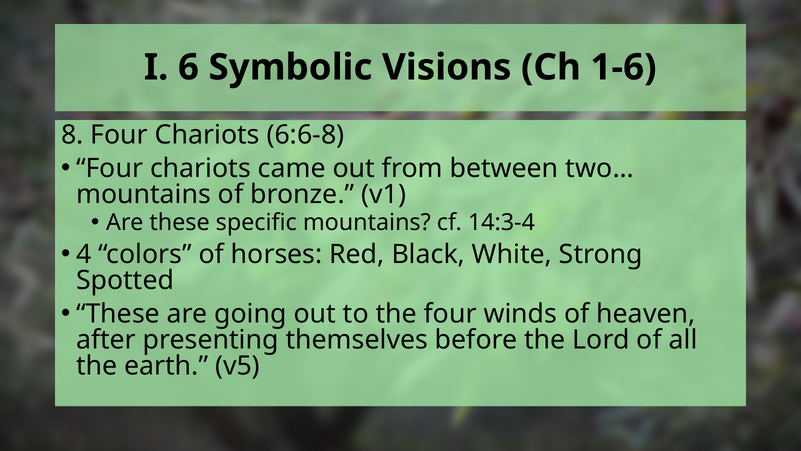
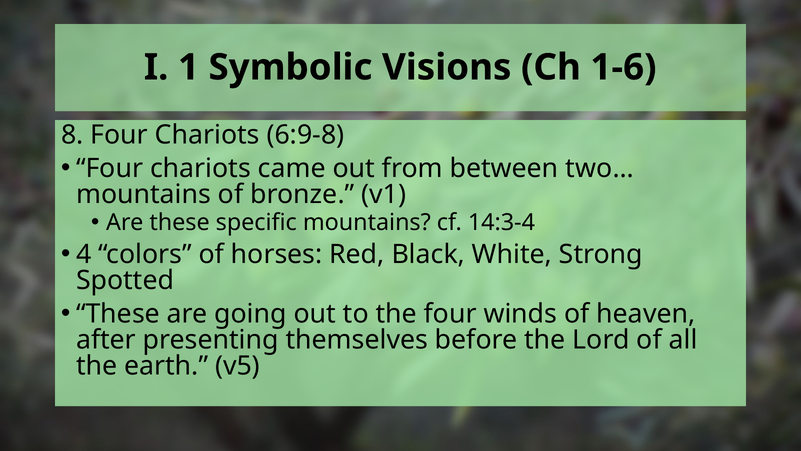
6: 6 -> 1 (188, 67)
6:6-8: 6:6-8 -> 6:9-8 (306, 135)
